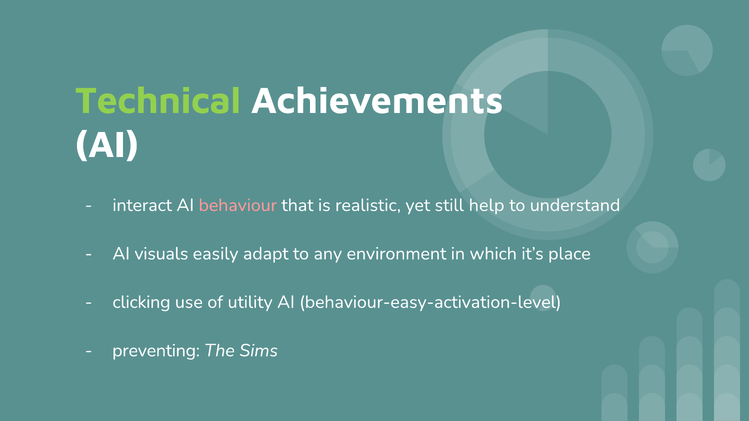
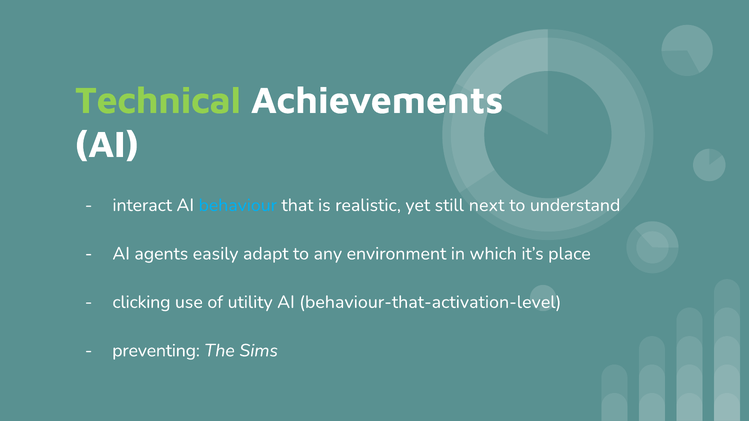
behaviour colour: pink -> light blue (238, 205)
help: help -> next (487, 205)
visuals: visuals -> agents (161, 254)
behaviour-easy-activation-level: behaviour-easy-activation-level -> behaviour-that-activation-level (430, 302)
